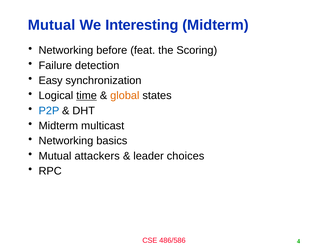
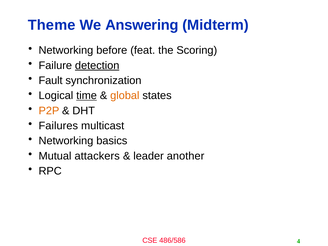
Mutual: Mutual -> Theme (52, 25)
Interesting: Interesting -> Answering (142, 25)
detection underline: none -> present (97, 65)
Easy: Easy -> Fault (51, 80)
P2P colour: blue -> orange (49, 111)
Midterm: Midterm -> Failures (58, 126)
choices: choices -> another (186, 156)
